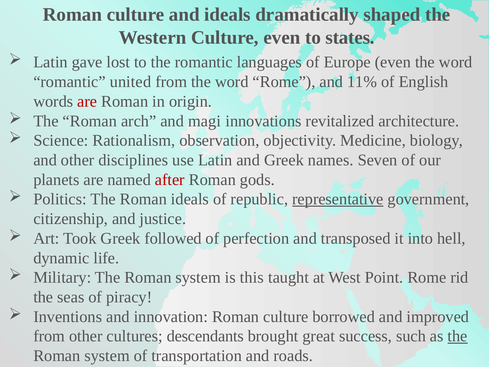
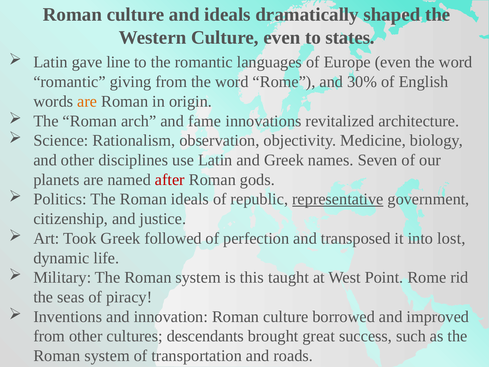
lost: lost -> line (118, 62)
united: united -> giving (131, 82)
11%: 11% -> 30% (362, 82)
are colour: red -> orange (87, 101)
magi: magi -> fame (205, 121)
hell: hell -> lost (451, 238)
the underline: present -> none (458, 336)
